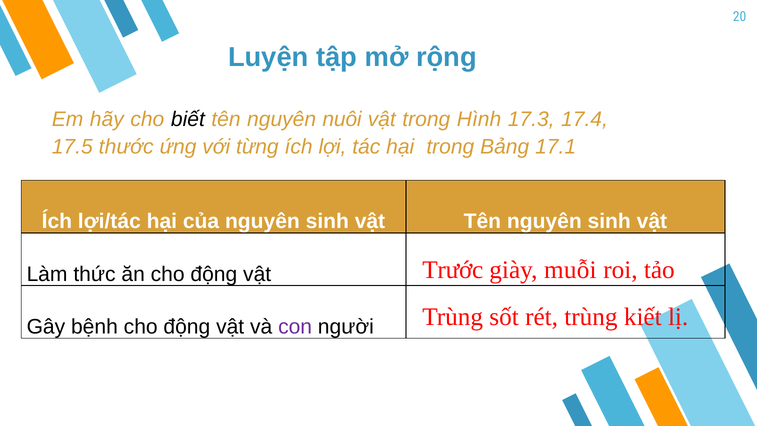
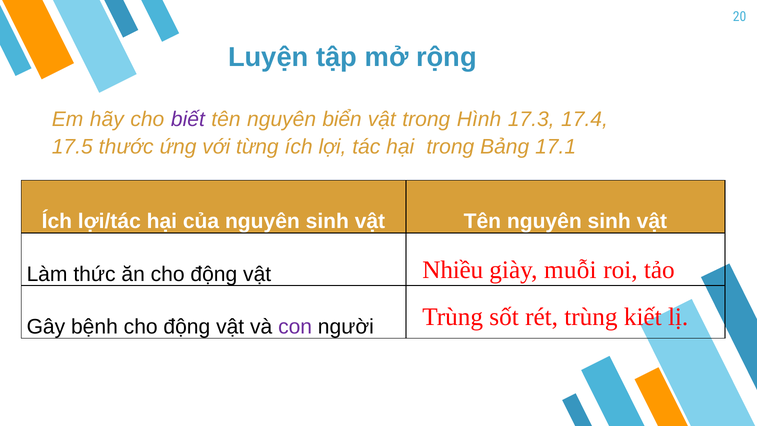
biết colour: black -> purple (188, 119)
nuôi: nuôi -> biển (342, 119)
Trước: Trước -> Nhiều (453, 270)
